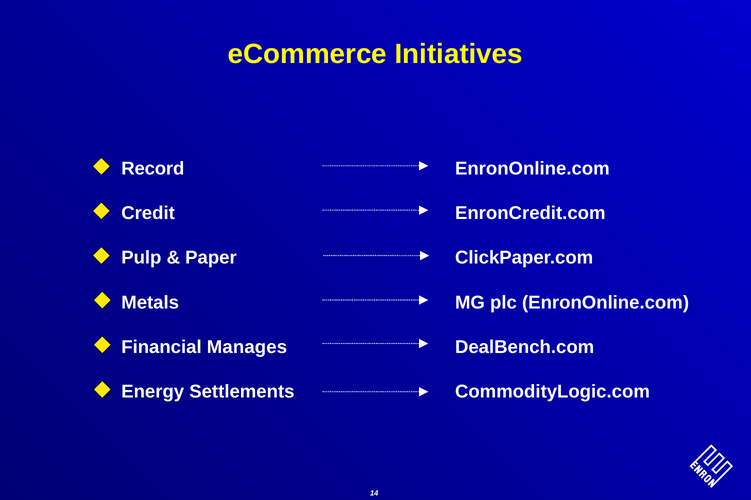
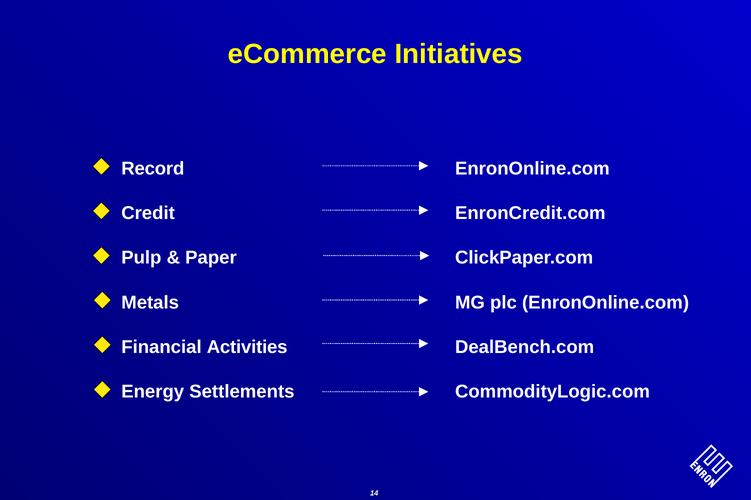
Manages: Manages -> Activities (247, 347)
